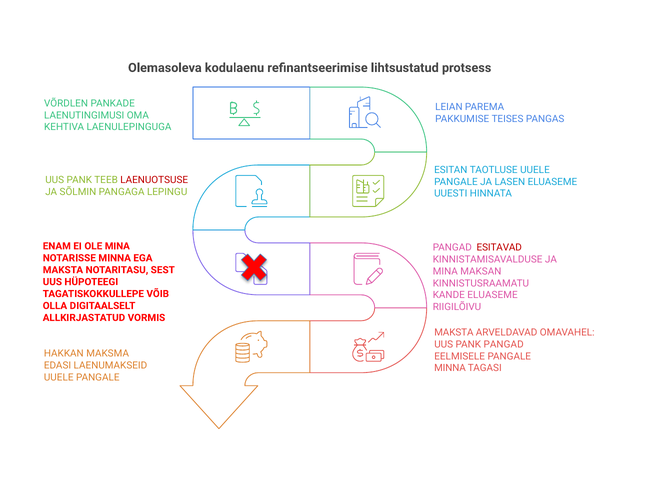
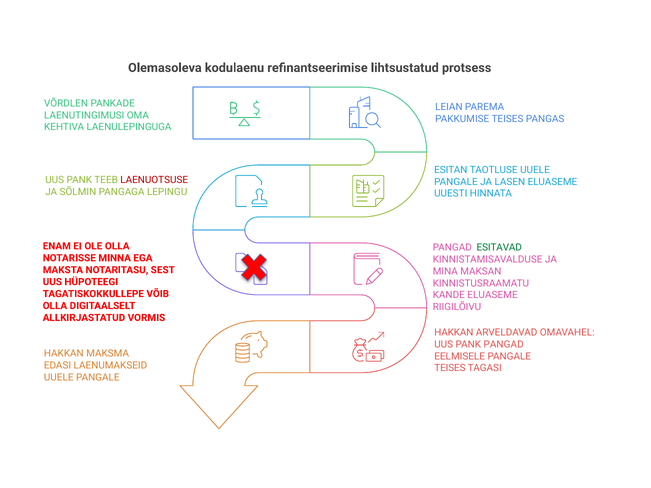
OLE MINA: MINA -> OLLA (117, 246)
ESITAVAD colour: red -> green (499, 248)
MAKSTA: MAKSTA -> HAKKAN (454, 333)
MINNA: MINNA -> TEISES (450, 368)
